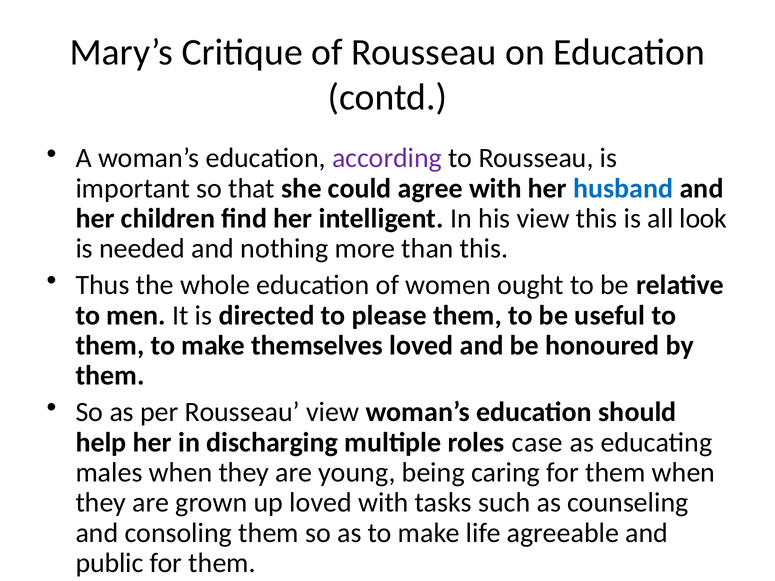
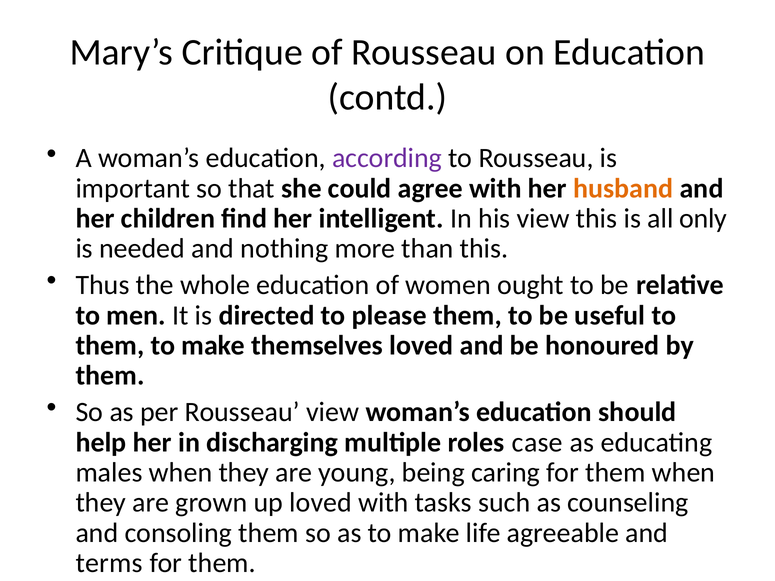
husband colour: blue -> orange (623, 188)
look: look -> only (703, 219)
public: public -> terms (109, 563)
